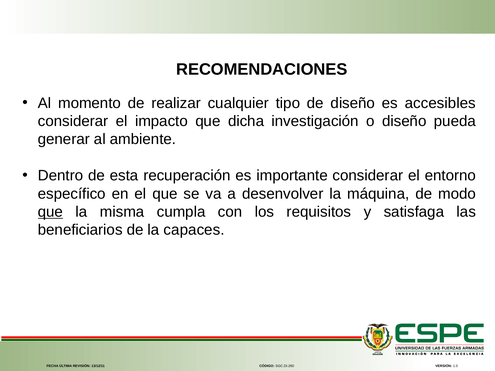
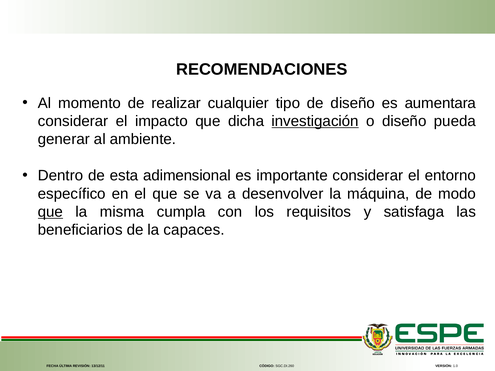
accesibles: accesibles -> aumentara (440, 103)
investigación underline: none -> present (315, 121)
recuperación: recuperación -> adimensional (187, 176)
